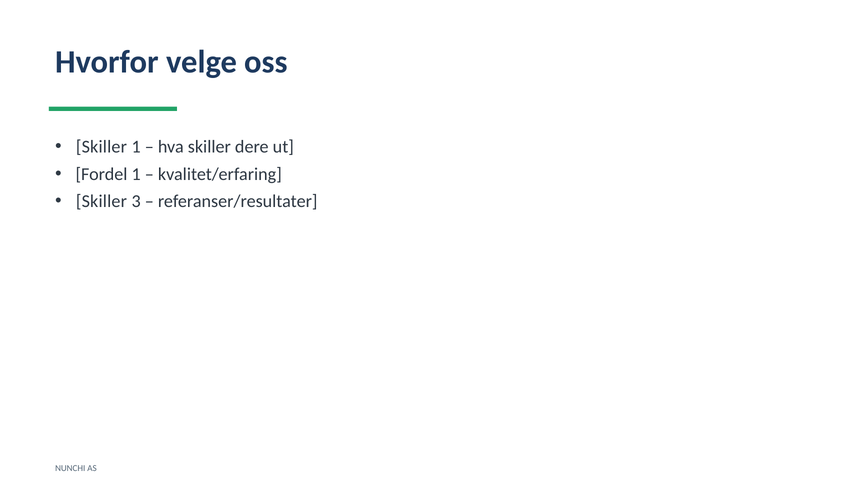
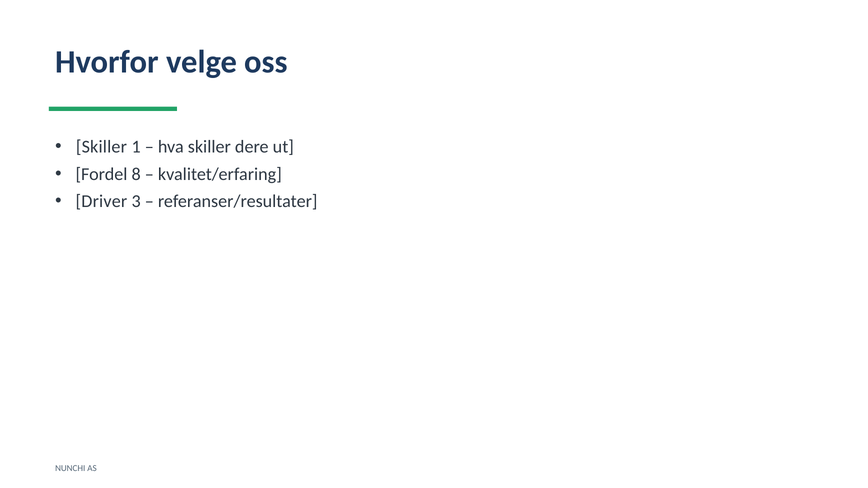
Fordel 1: 1 -> 8 (136, 174)
Skiller: Skiller -> Driver (101, 201)
